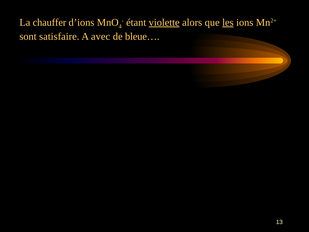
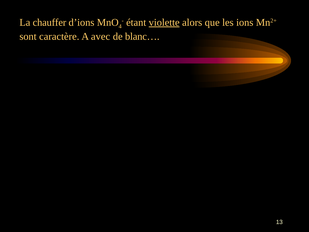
les underline: present -> none (228, 22)
satisfaire: satisfaire -> caractère (59, 36)
bleue…: bleue… -> blanc… (142, 36)
